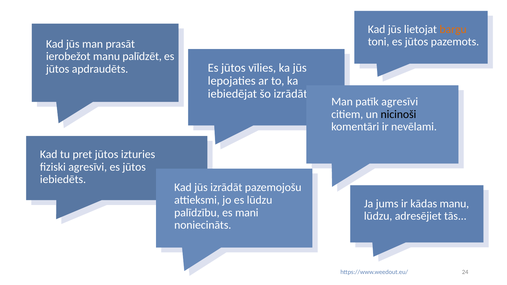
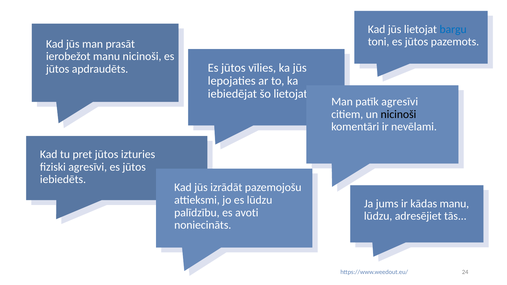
bargu colour: orange -> blue (453, 29)
manu palīdzēt: palīdzēt -> nicinoši (142, 56)
šo izrādāt: izrādāt -> lietojat (291, 94)
mani: mani -> avoti (247, 213)
